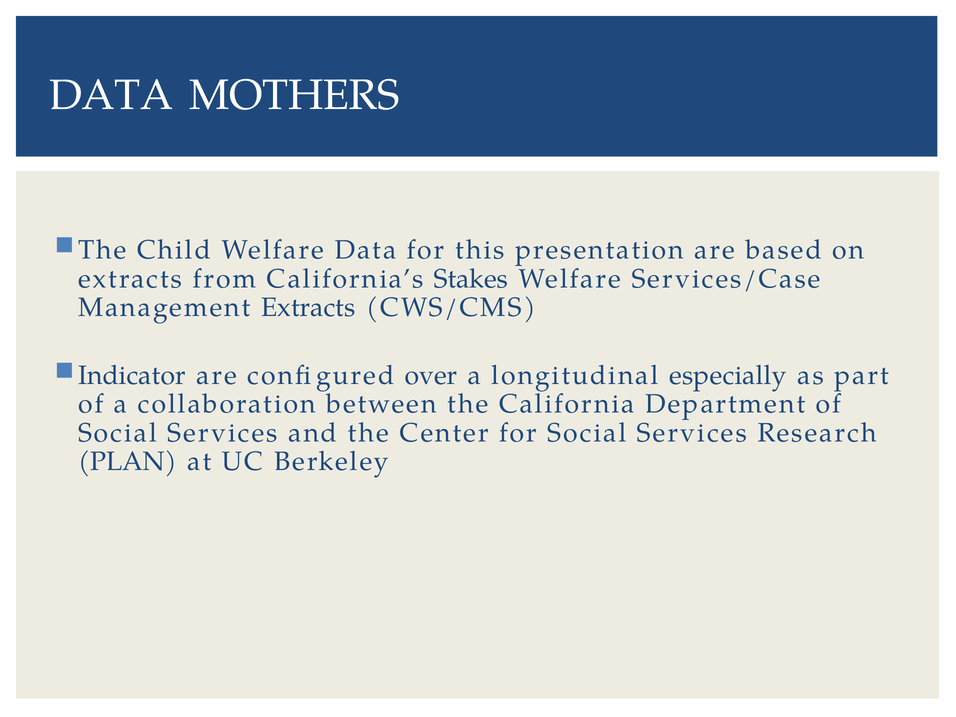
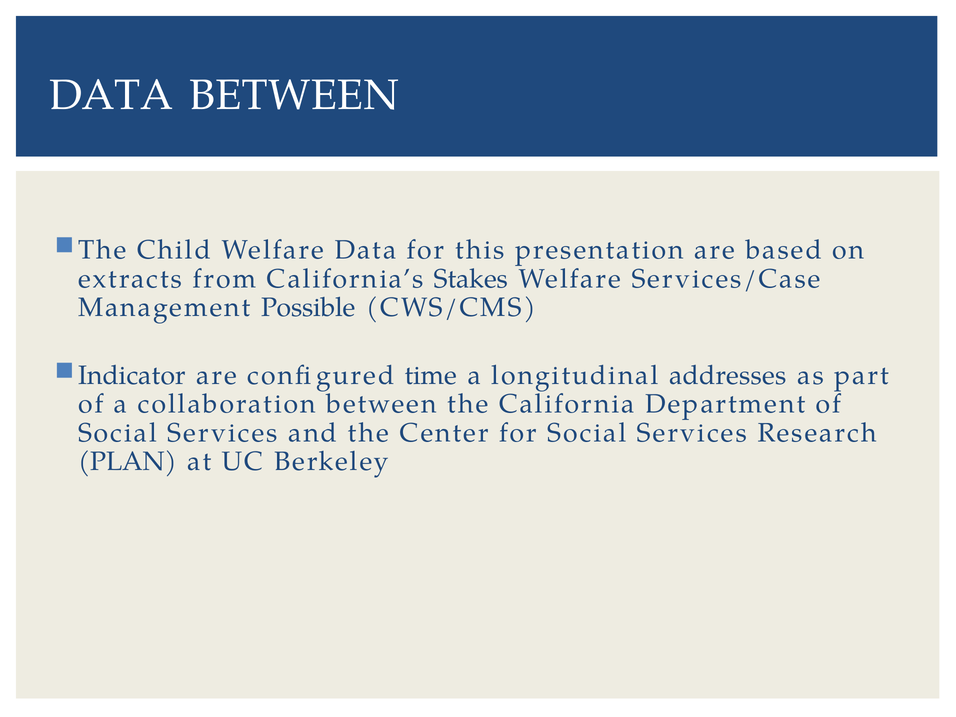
DATA MOTHERS: MOTHERS -> BETWEEN (294, 95)
Management Extracts: Extracts -> Possible (308, 307)
over: over -> time (431, 376)
especially: especially -> addresses (728, 376)
